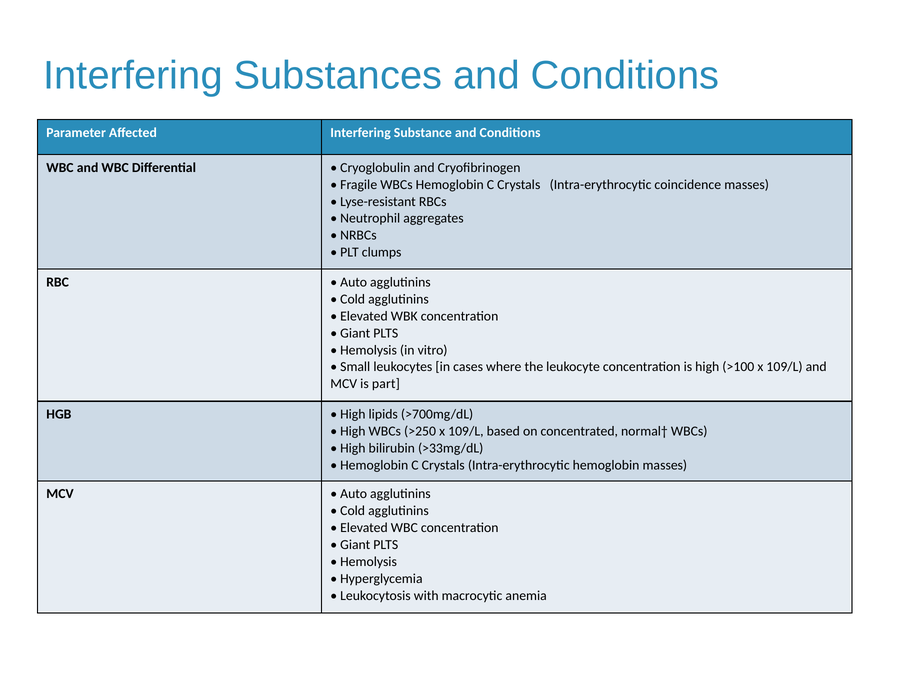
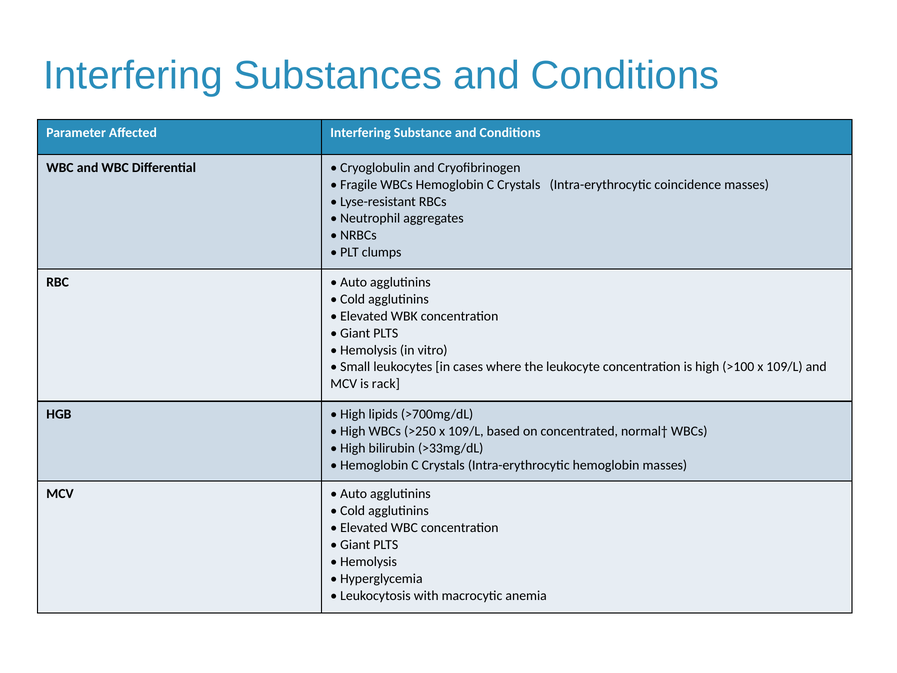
part: part -> rack (386, 384)
